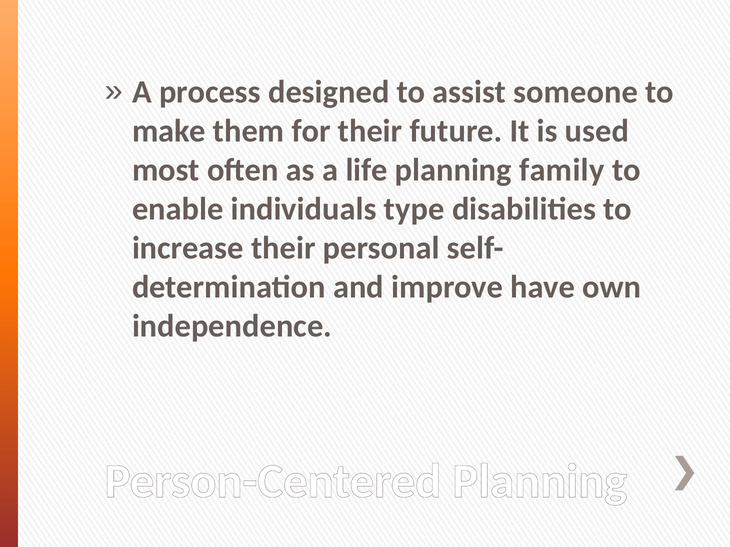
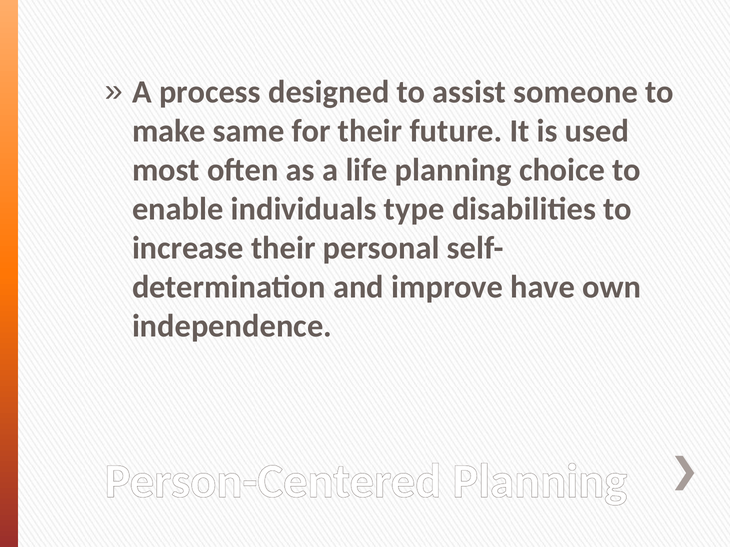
them: them -> same (249, 131)
family: family -> choice (562, 170)
